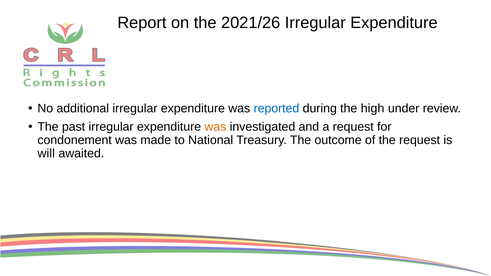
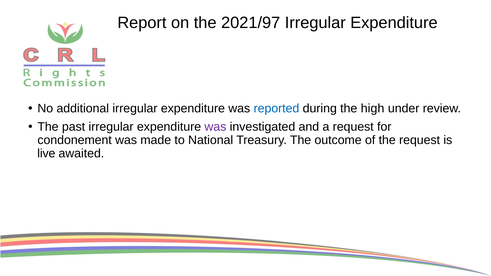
2021/26: 2021/26 -> 2021/97 (251, 23)
was colour: orange -> purple (215, 127)
will: will -> live (46, 154)
